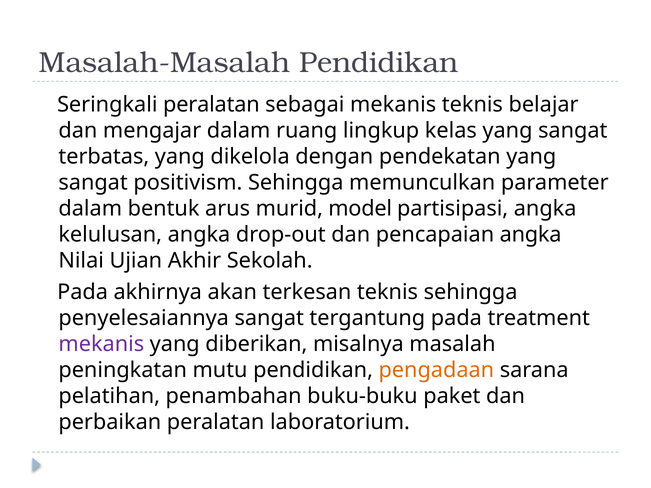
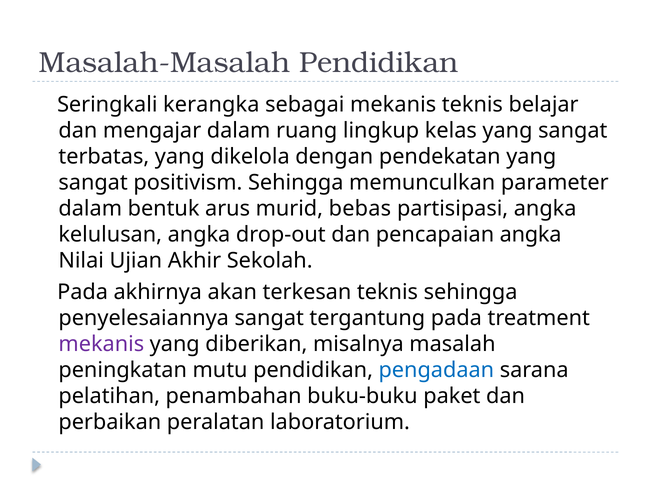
Seringkali peralatan: peralatan -> kerangka (211, 105)
model: model -> bebas (360, 209)
pengadaan colour: orange -> blue (436, 370)
